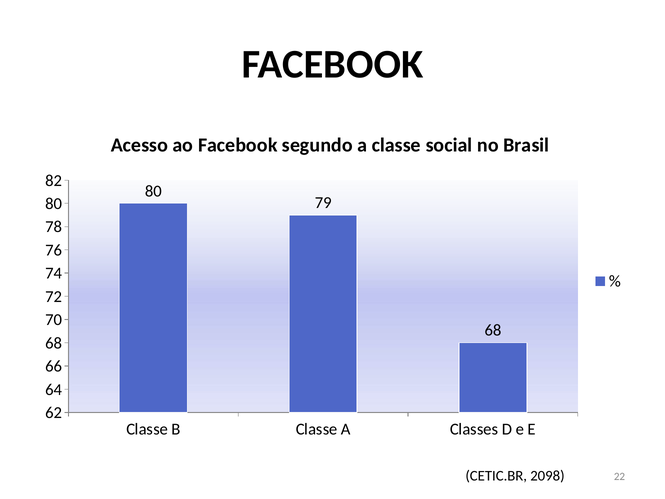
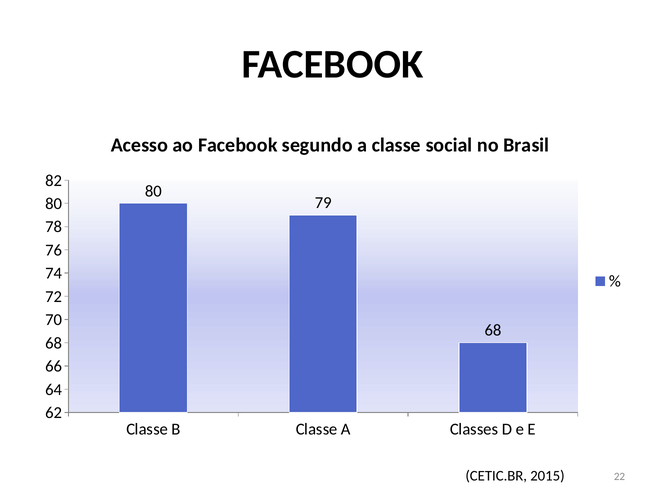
2098: 2098 -> 2015 (547, 475)
